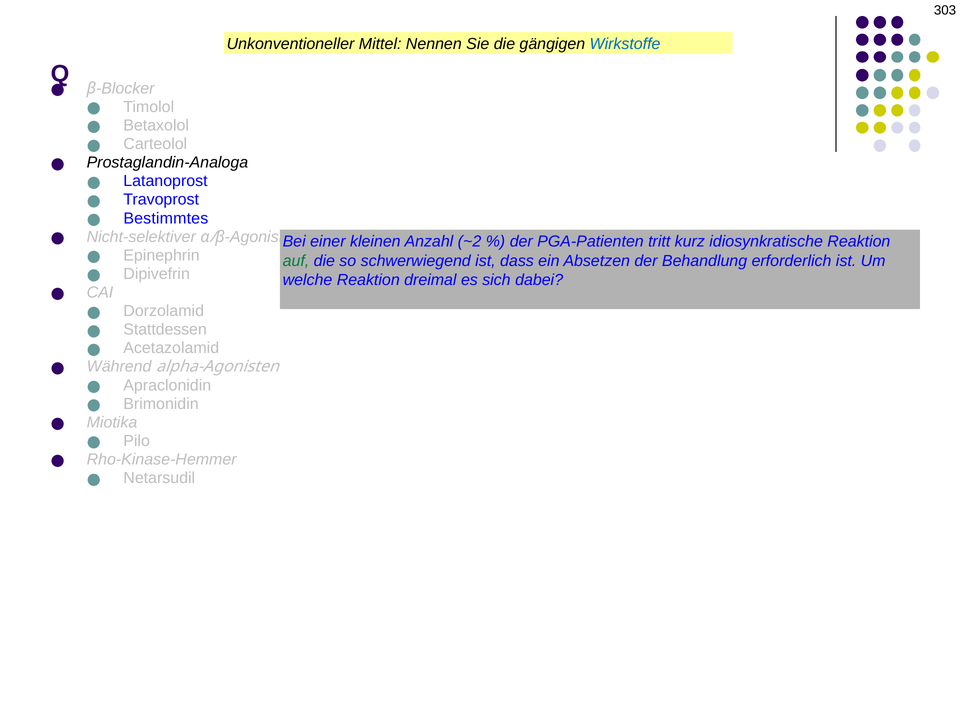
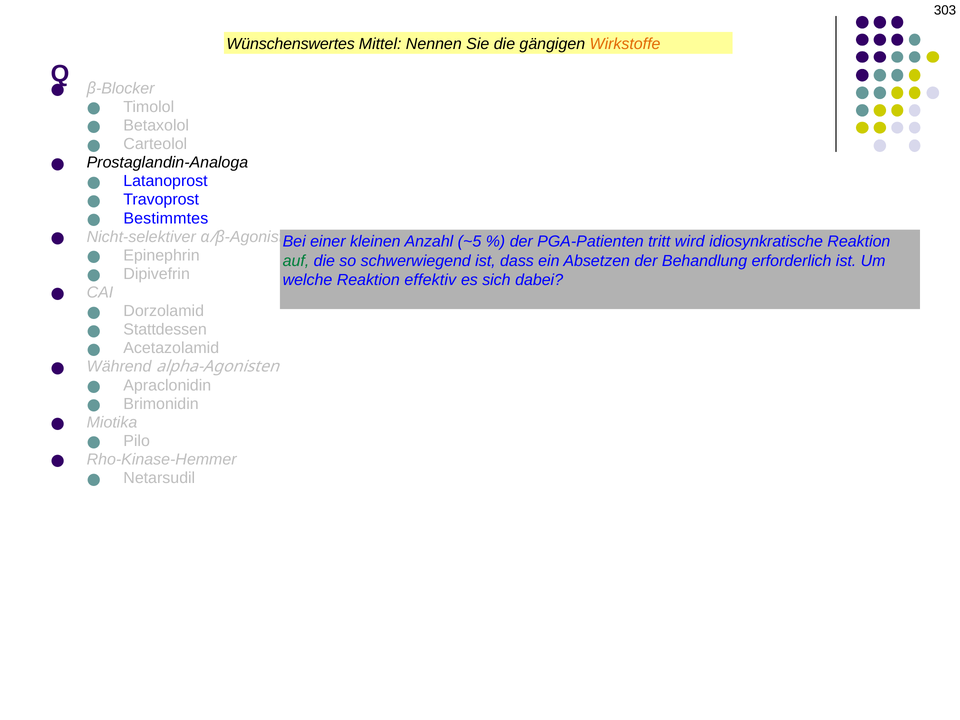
Unkonventioneller: Unkonventioneller -> Wünschenswertes (291, 44)
Wirkstoffe colour: blue -> orange (625, 44)
~2: ~2 -> ~5 (470, 242)
kurz: kurz -> wird (690, 242)
dreimal: dreimal -> effektiv (430, 280)
